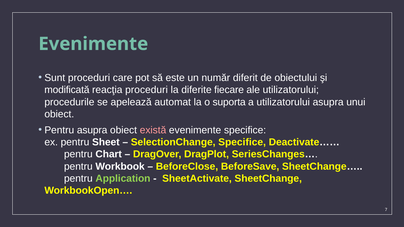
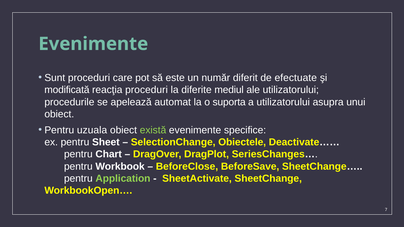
obiectului: obiectului -> efectuate (296, 78)
fiecare: fiecare -> mediul (229, 90)
Pentru asupra: asupra -> uzuala (92, 130)
există colour: pink -> light green (153, 130)
SelectionChange Specifice: Specifice -> Obiectele (242, 142)
